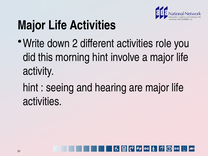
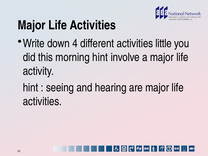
2: 2 -> 4 (75, 43)
role: role -> little (164, 43)
